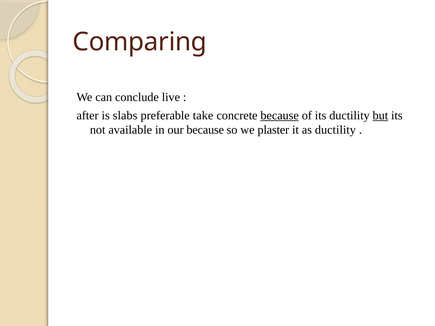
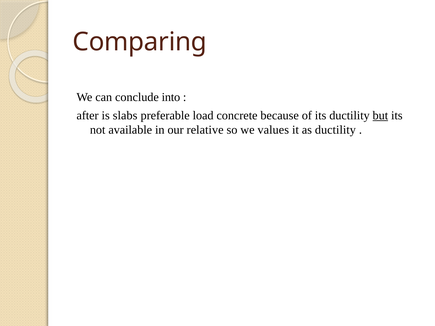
live: live -> into (171, 97)
take: take -> load (203, 115)
because underline: present -> none (280, 115)
our because: because -> relative (205, 130)
plaster: plaster -> values (273, 130)
